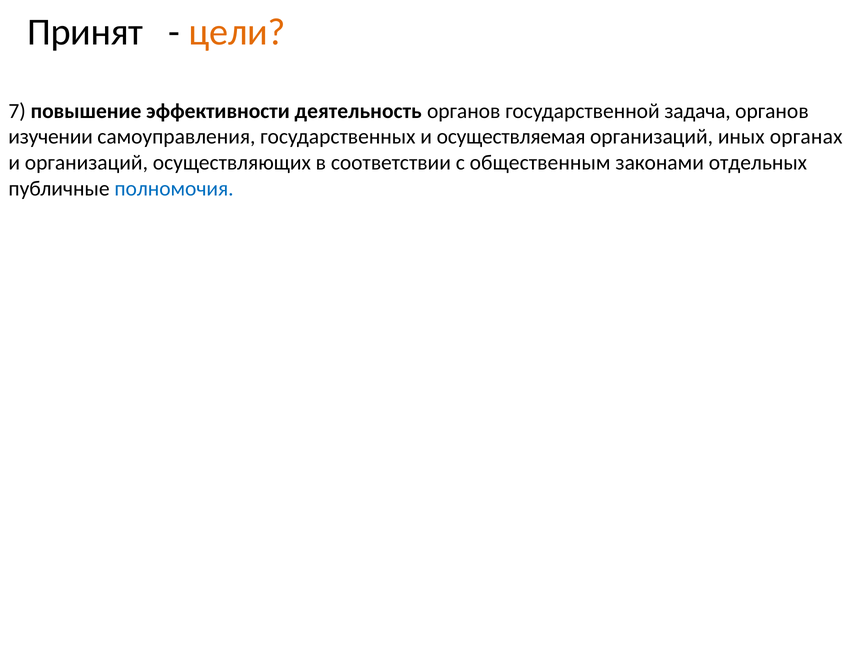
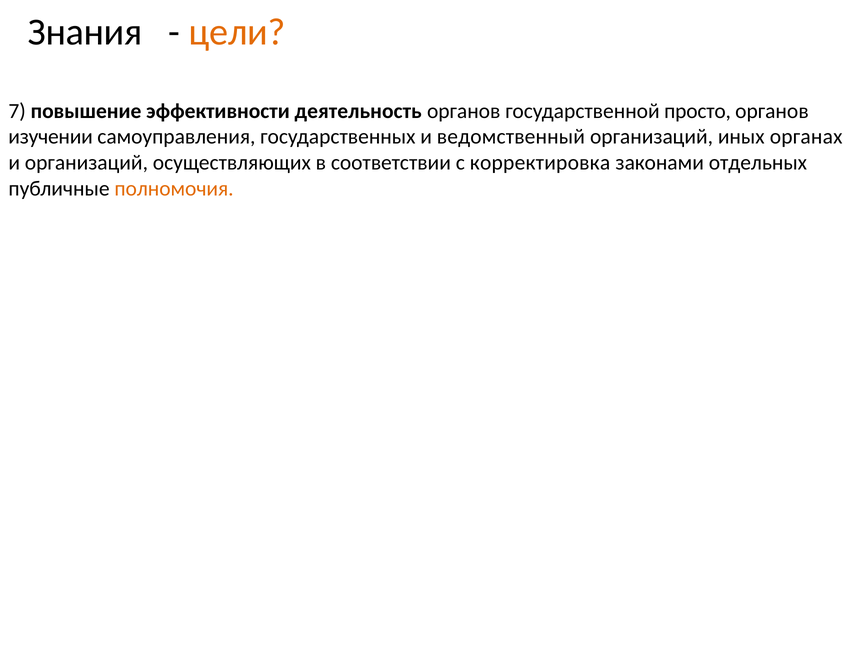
Принят: Принят -> Знания (85, 32)
задача: задача -> просто (698, 111)
осуществляемая: осуществляемая -> ведомственный (511, 137)
общественным: общественным -> корректировка (540, 163)
полномочия colour: blue -> orange (174, 188)
